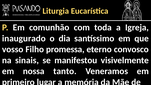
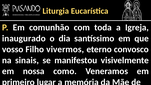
promessa: promessa -> vivermos (65, 49)
tanto: tanto -> como (65, 71)
